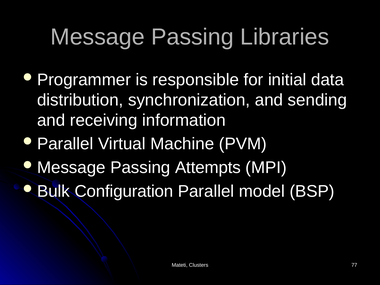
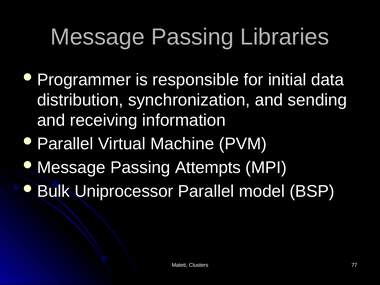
Configuration: Configuration -> Uniprocessor (124, 191)
